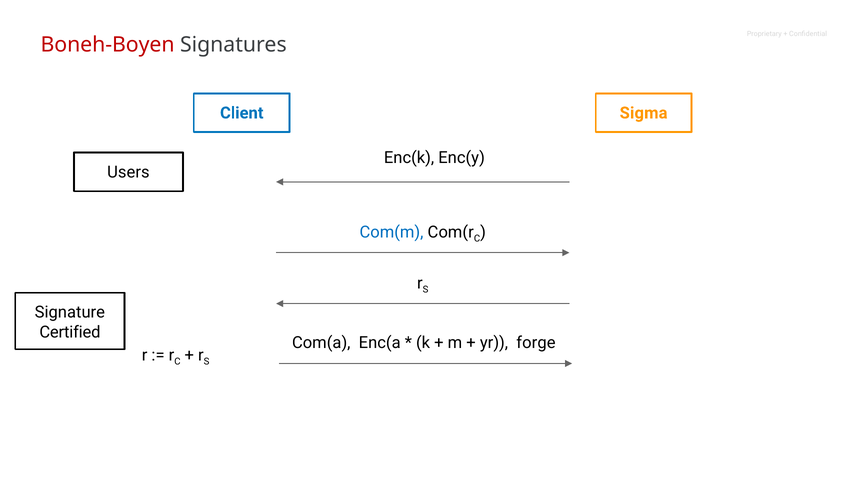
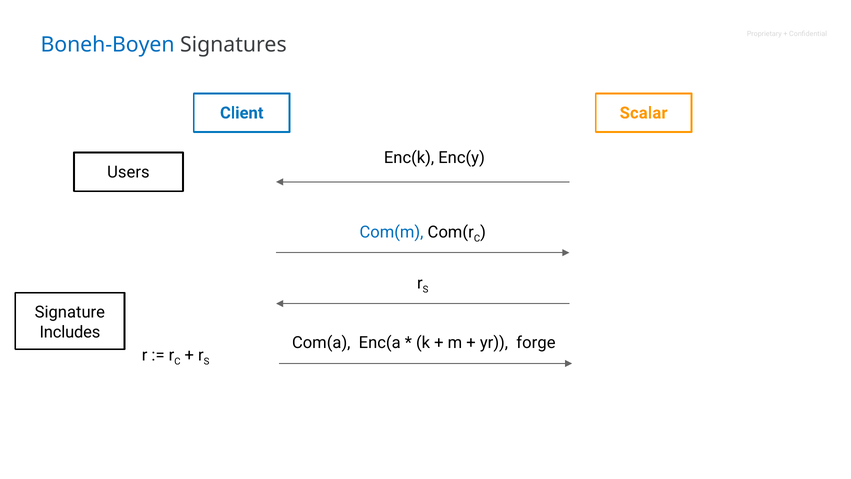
Boneh-Boyen colour: red -> blue (108, 44)
Sigma: Sigma -> Scalar (644, 113)
Certified: Certified -> Includes (70, 332)
